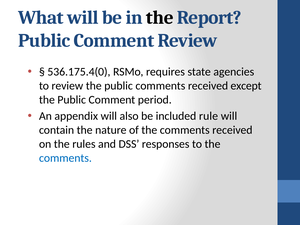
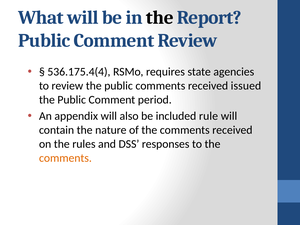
536.175.4(0: 536.175.4(0 -> 536.175.4(4 (79, 72)
except: except -> issued (246, 86)
comments colour: blue -> orange (65, 158)
